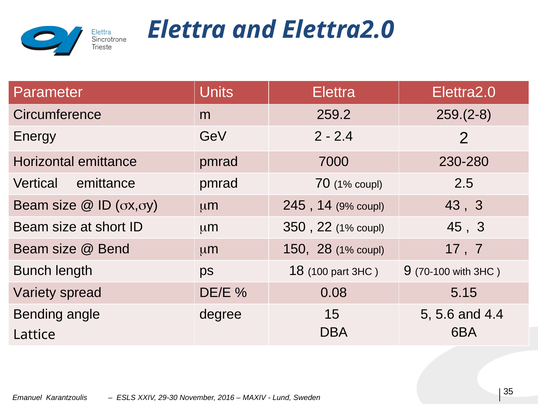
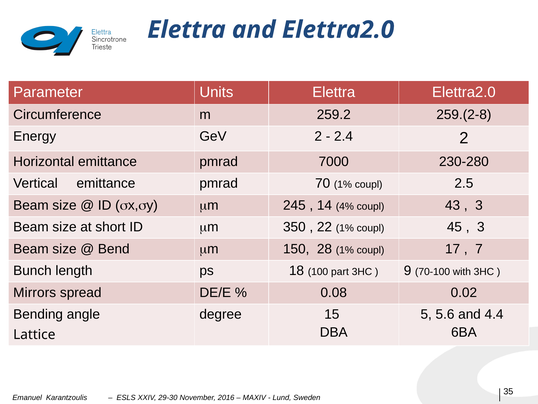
9%: 9% -> 4% (345, 206)
Variety: Variety -> Mirrors (35, 292)
5.15: 5.15 -> 0.02 (464, 292)
